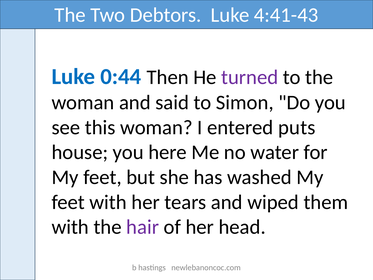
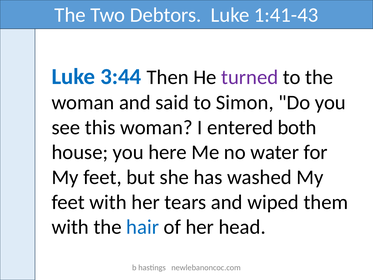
4:41-43: 4:41-43 -> 1:41-43 (286, 15)
0:44: 0:44 -> 3:44 (121, 77)
puts: puts -> both (297, 127)
hair colour: purple -> blue (143, 227)
